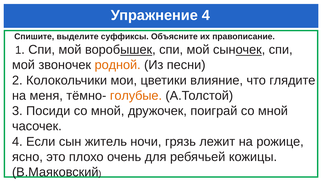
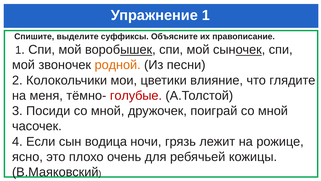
Упражнение 4: 4 -> 1 (206, 15)
голубые colour: orange -> red (136, 95)
житель: житель -> водица (106, 141)
